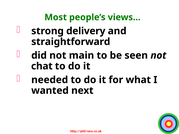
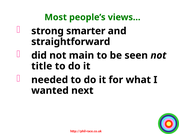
delivery: delivery -> smarter (86, 31)
chat: chat -> title (42, 66)
